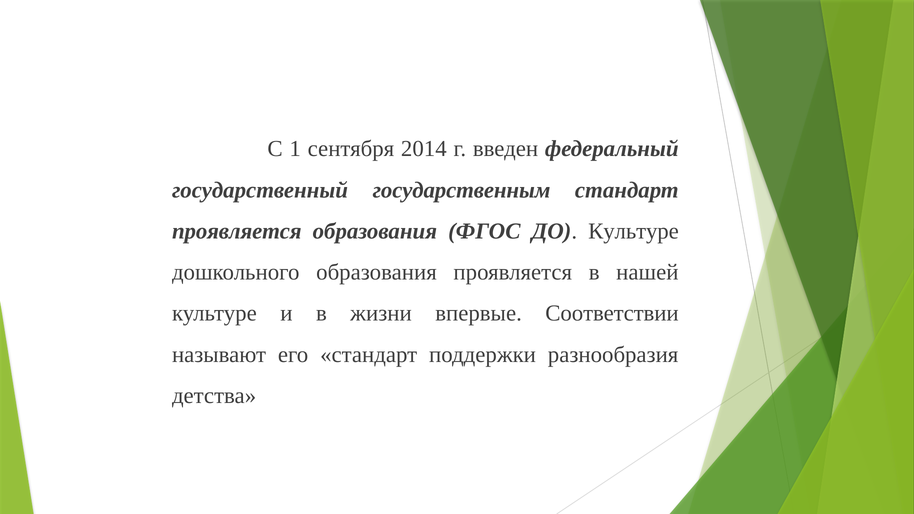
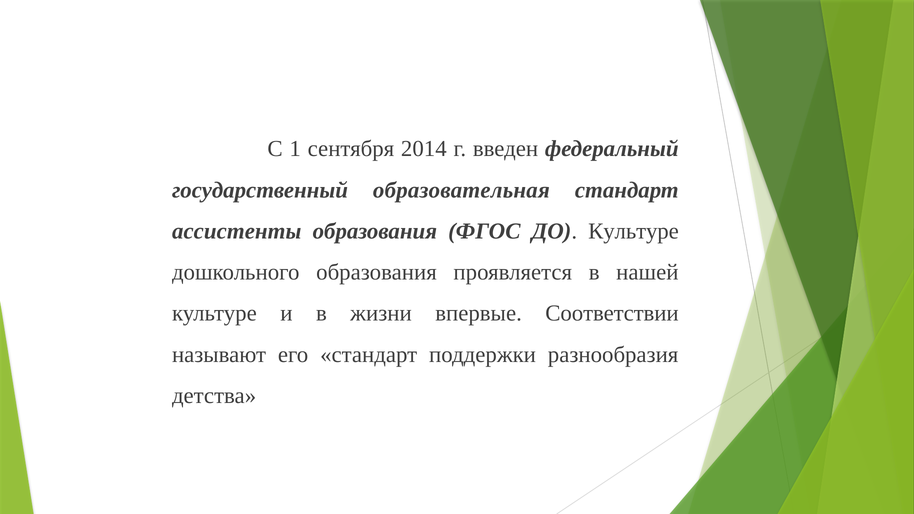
государственным: государственным -> образовательная (461, 190)
проявляется: проявляется -> ассистенты (237, 231)
